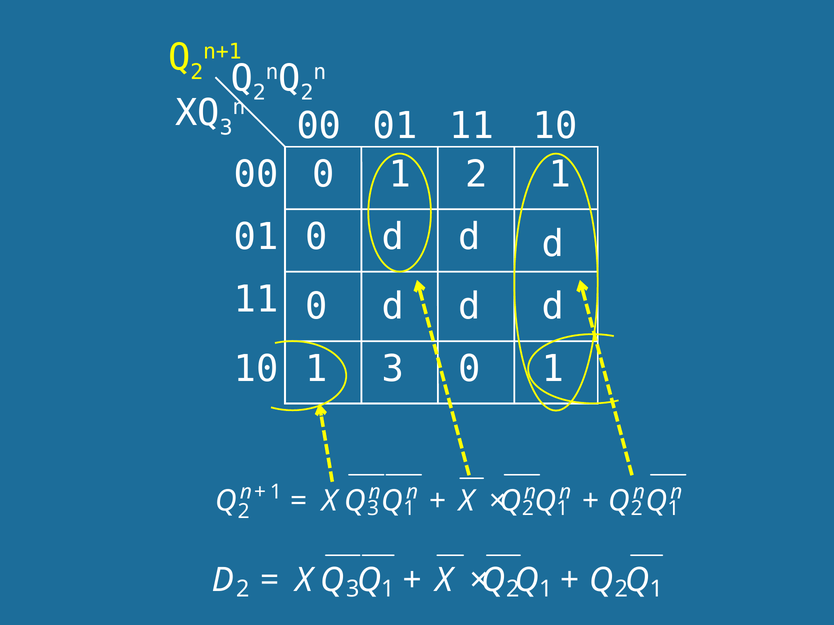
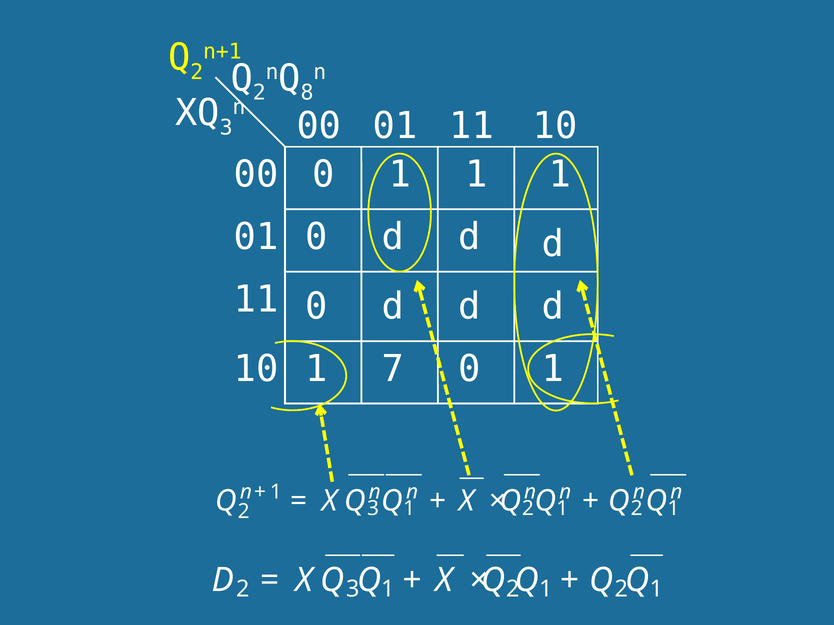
2: 2 -> 8 (307, 93)
2: 2 -> 1 (476, 175)
3: 3 -> 7 (393, 370)
